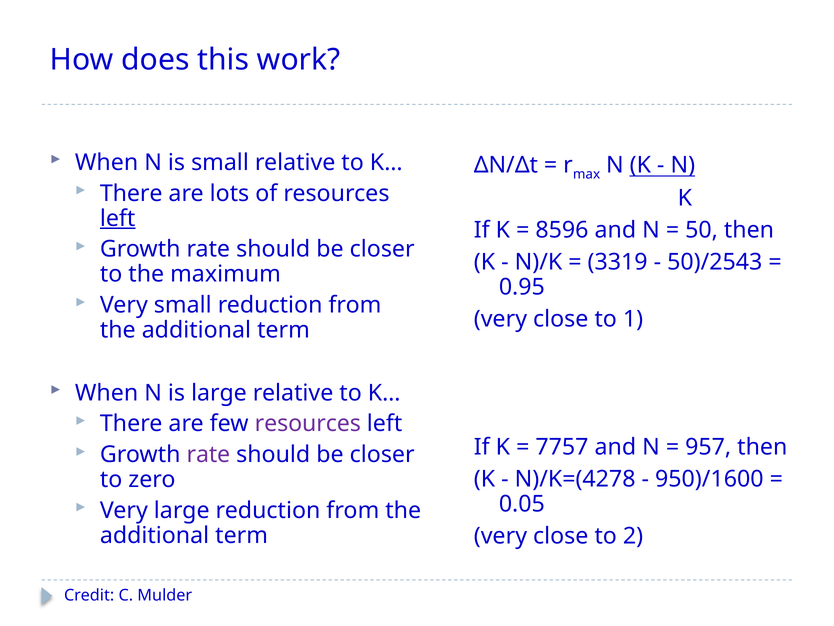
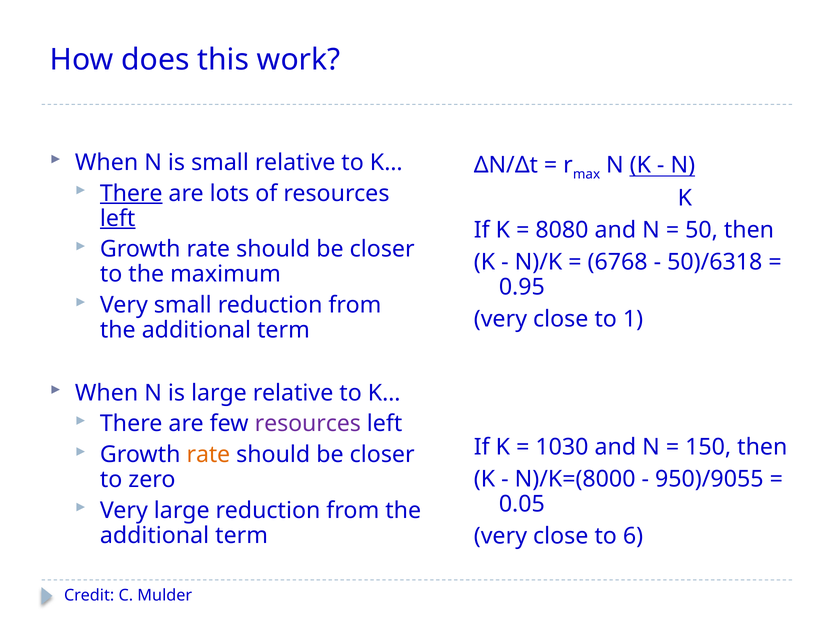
There underline: none -> present (131, 193)
8596: 8596 -> 8080 (562, 230)
3319: 3319 -> 6768 (618, 262)
50)/2543: 50)/2543 -> 50)/6318 (715, 262)
7757: 7757 -> 1030 (562, 447)
957: 957 -> 150 (708, 447)
rate colour: purple -> orange (208, 454)
N)/K=(4278: N)/K=(4278 -> N)/K=(8000 (575, 479)
950)/1600: 950)/1600 -> 950)/9055 (709, 479)
2: 2 -> 6 (633, 536)
